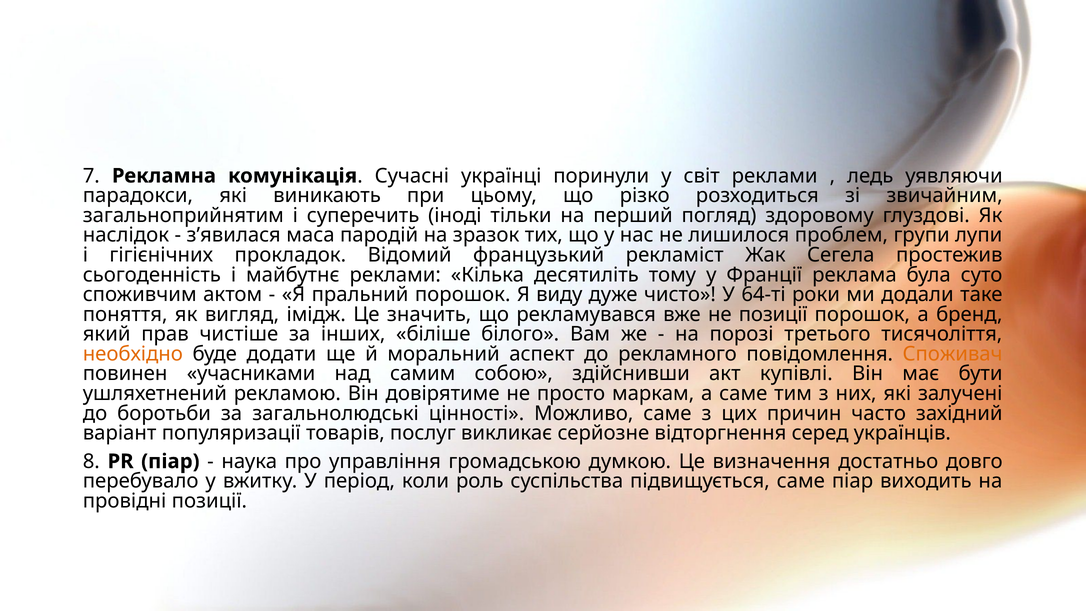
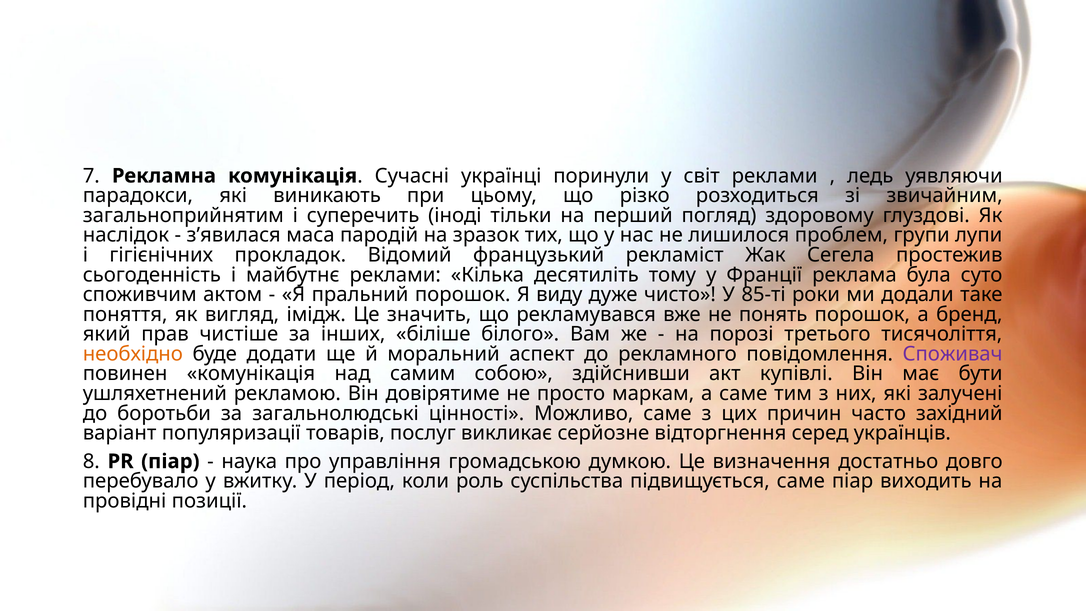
64-ті: 64-ті -> 85-ті (764, 295)
не позиції: позиції -> понять (773, 314)
Споживач colour: orange -> purple (953, 354)
повинен учасниками: учасниками -> комунікація (251, 374)
